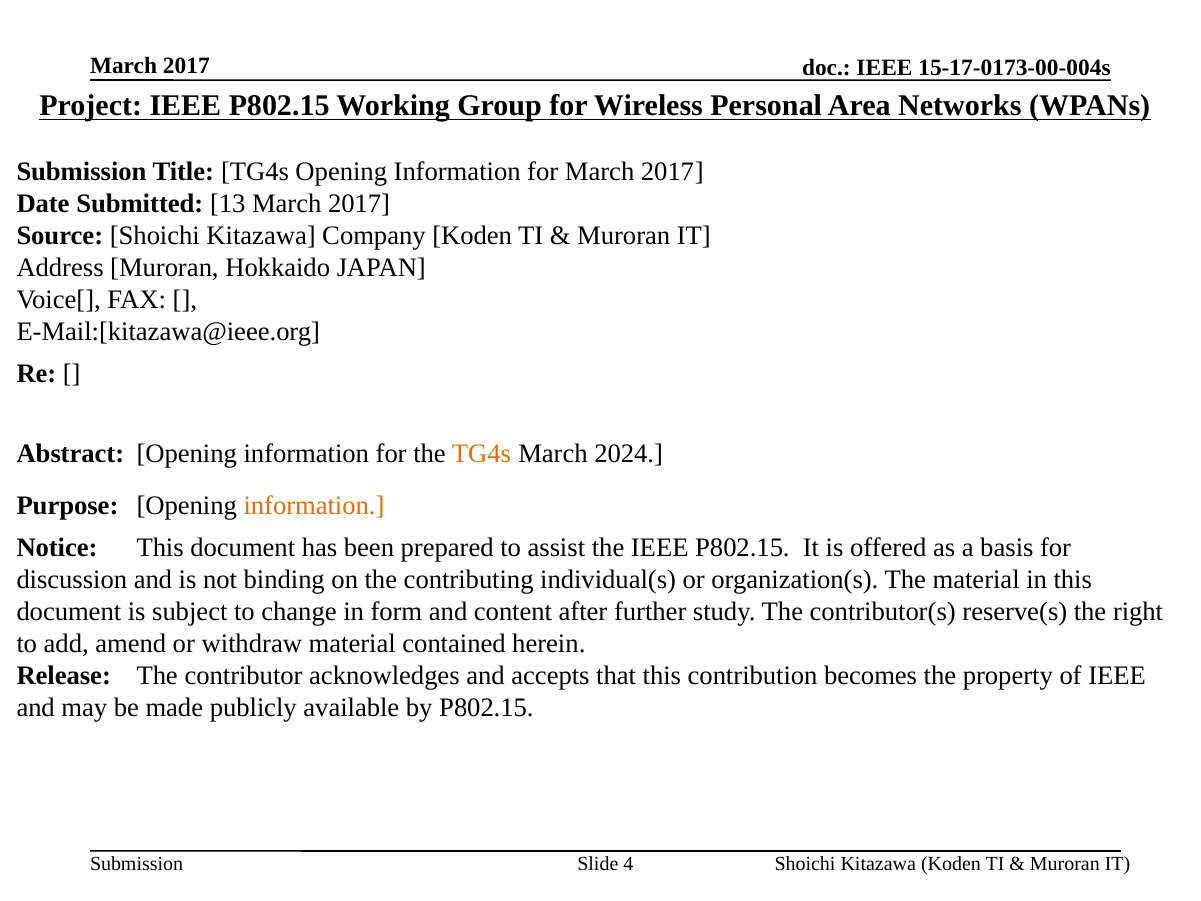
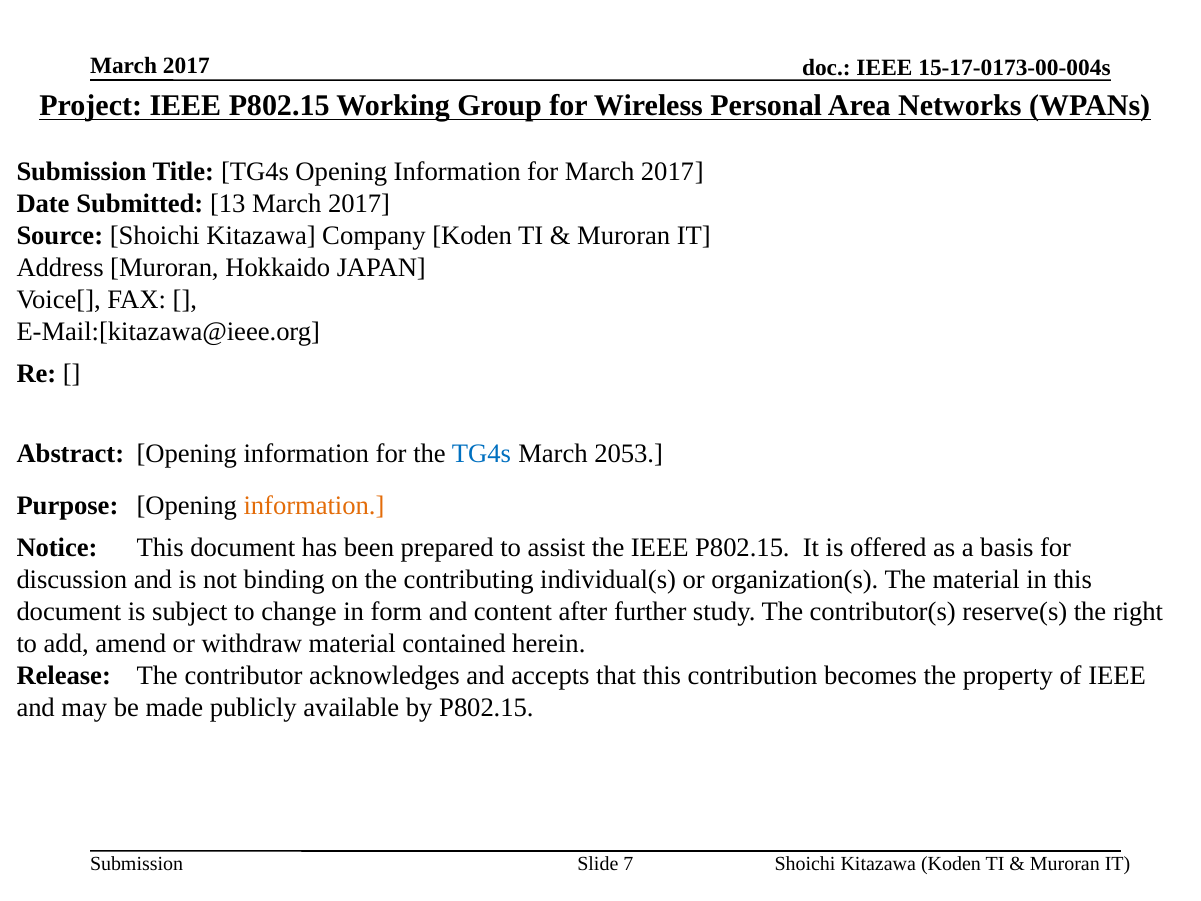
TG4s colour: orange -> blue (481, 453)
2024: 2024 -> 2053 (629, 453)
4: 4 -> 7 (628, 864)
